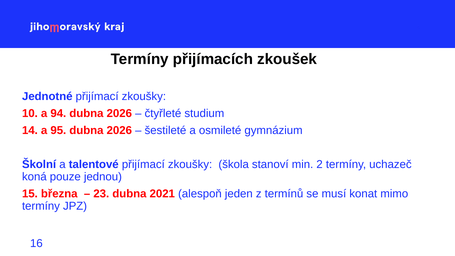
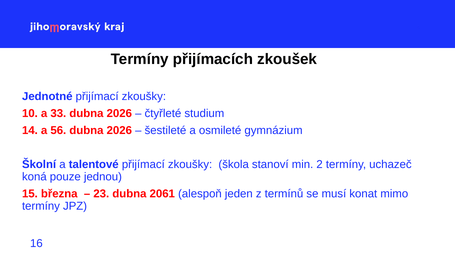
94: 94 -> 33 (58, 113)
95: 95 -> 56 (58, 130)
2021: 2021 -> 2061 (162, 194)
